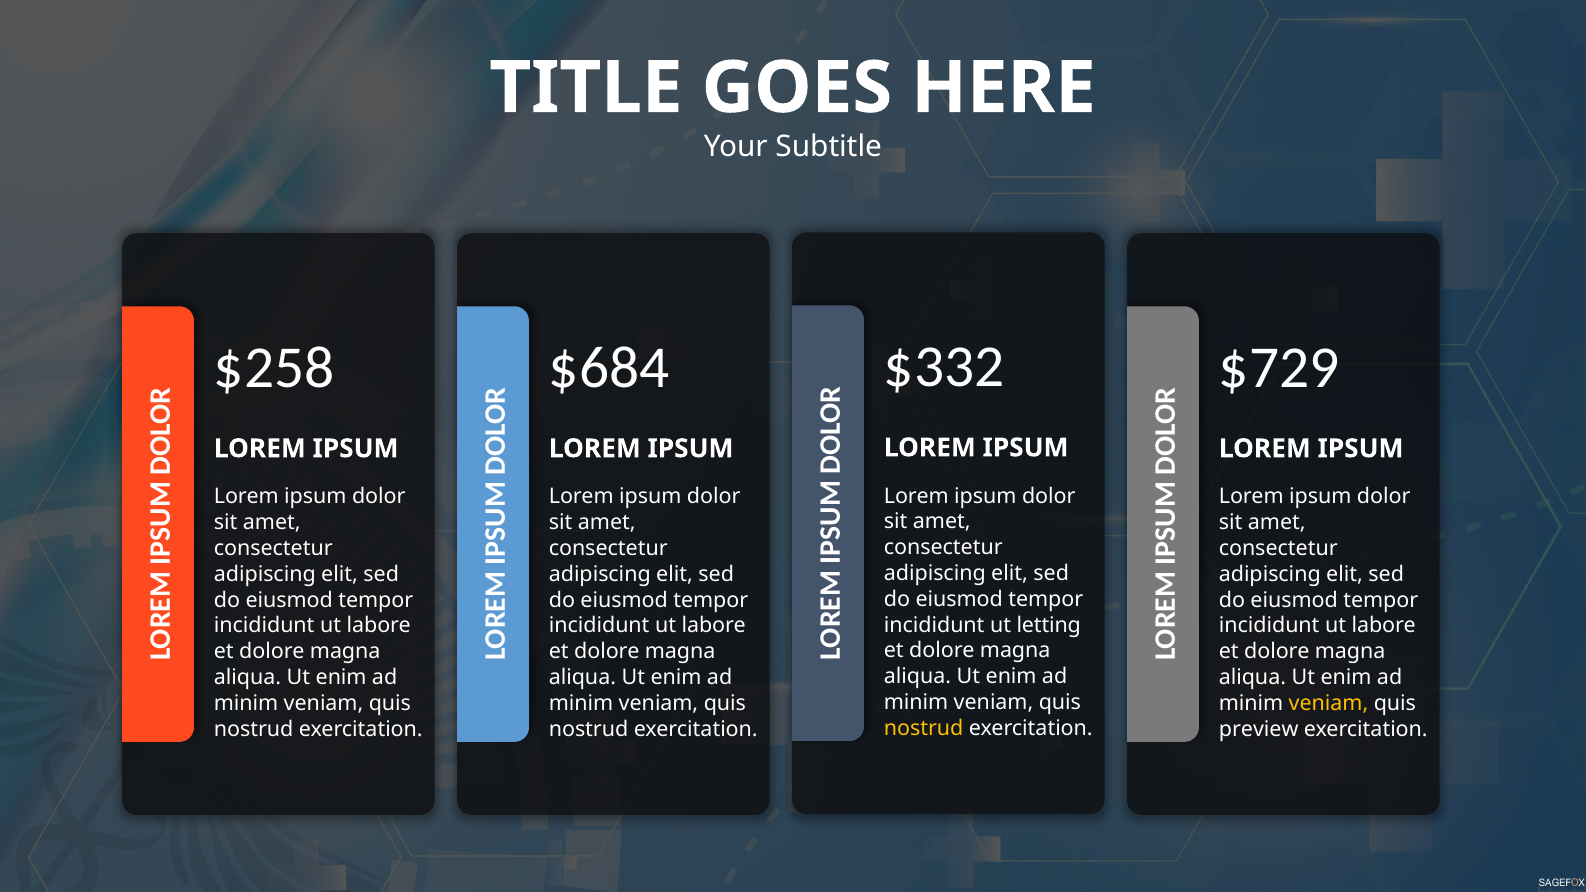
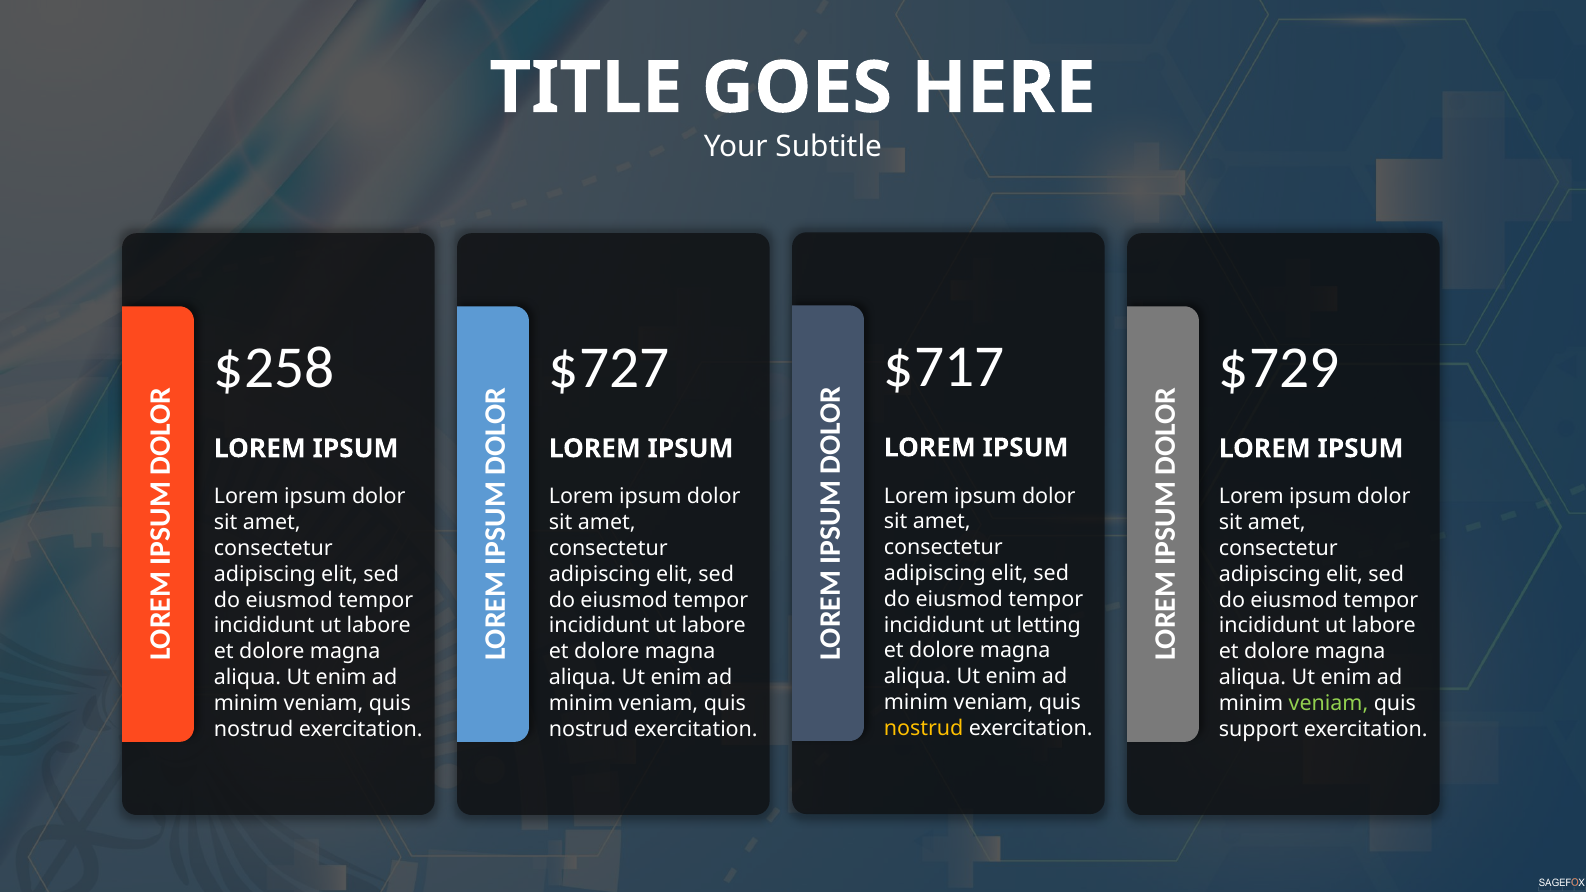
$332: $332 -> $717 (944, 367)
$684: $684 -> $727 (609, 368)
veniam colour: yellow -> light green (1328, 703)
preview: preview -> support (1259, 729)
